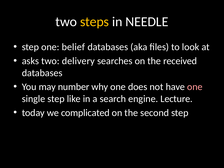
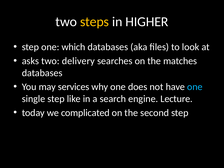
NEEDLE: NEEDLE -> HIGHER (147, 22)
belief: belief -> which (73, 47)
received: received -> matches (180, 61)
number: number -> services (74, 87)
one colour: pink -> light blue (195, 87)
